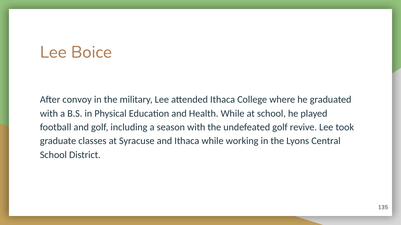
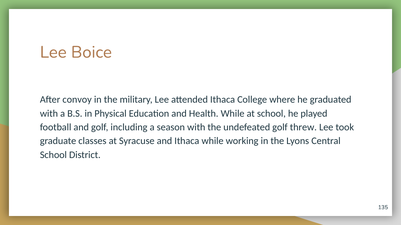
revive: revive -> threw (303, 127)
